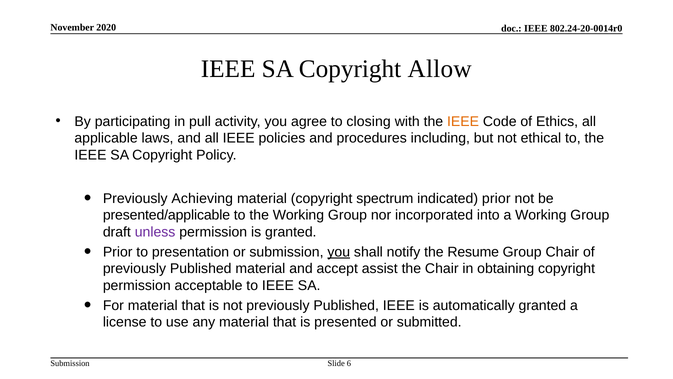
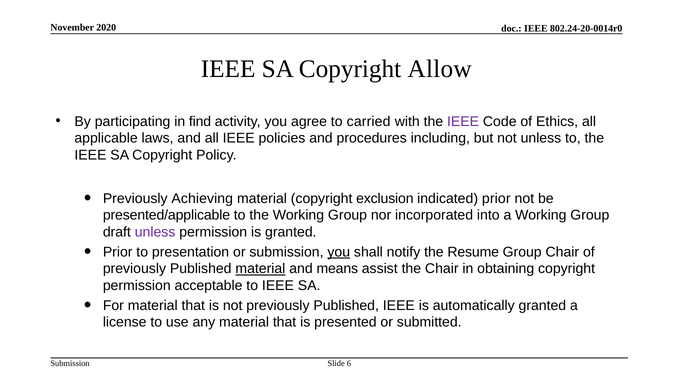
pull: pull -> find (200, 121)
closing: closing -> carried (369, 121)
IEEE colour: orange -> purple (463, 121)
not ethical: ethical -> unless (541, 138)
spectrum: spectrum -> exclusion (385, 198)
material underline: none -> present (260, 268)
accept: accept -> means (337, 268)
